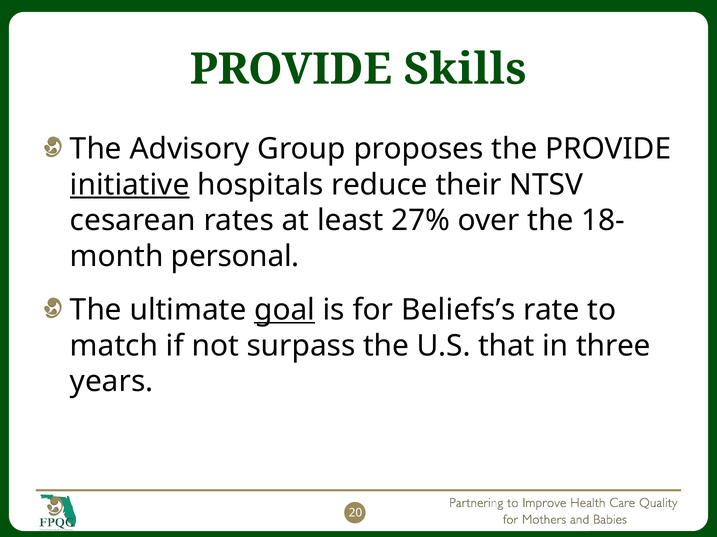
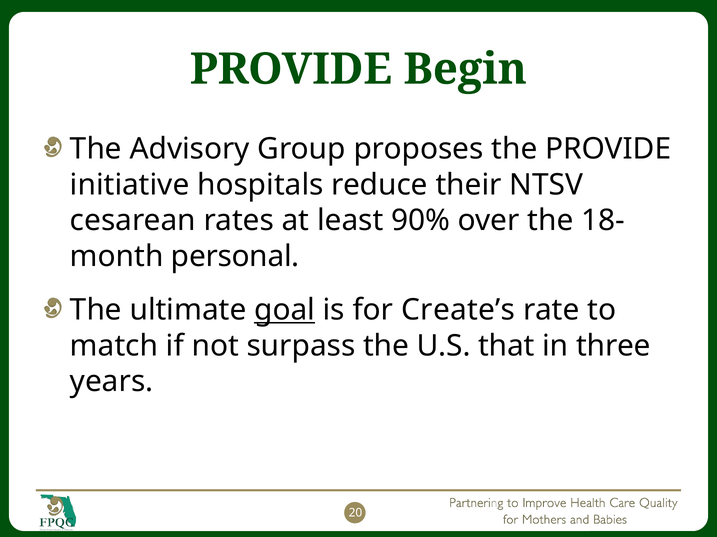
Skills: Skills -> Begin (465, 69)
initiative underline: present -> none (130, 185)
27%: 27% -> 90% (421, 221)
Beliefs’s: Beliefs’s -> Create’s (458, 310)
